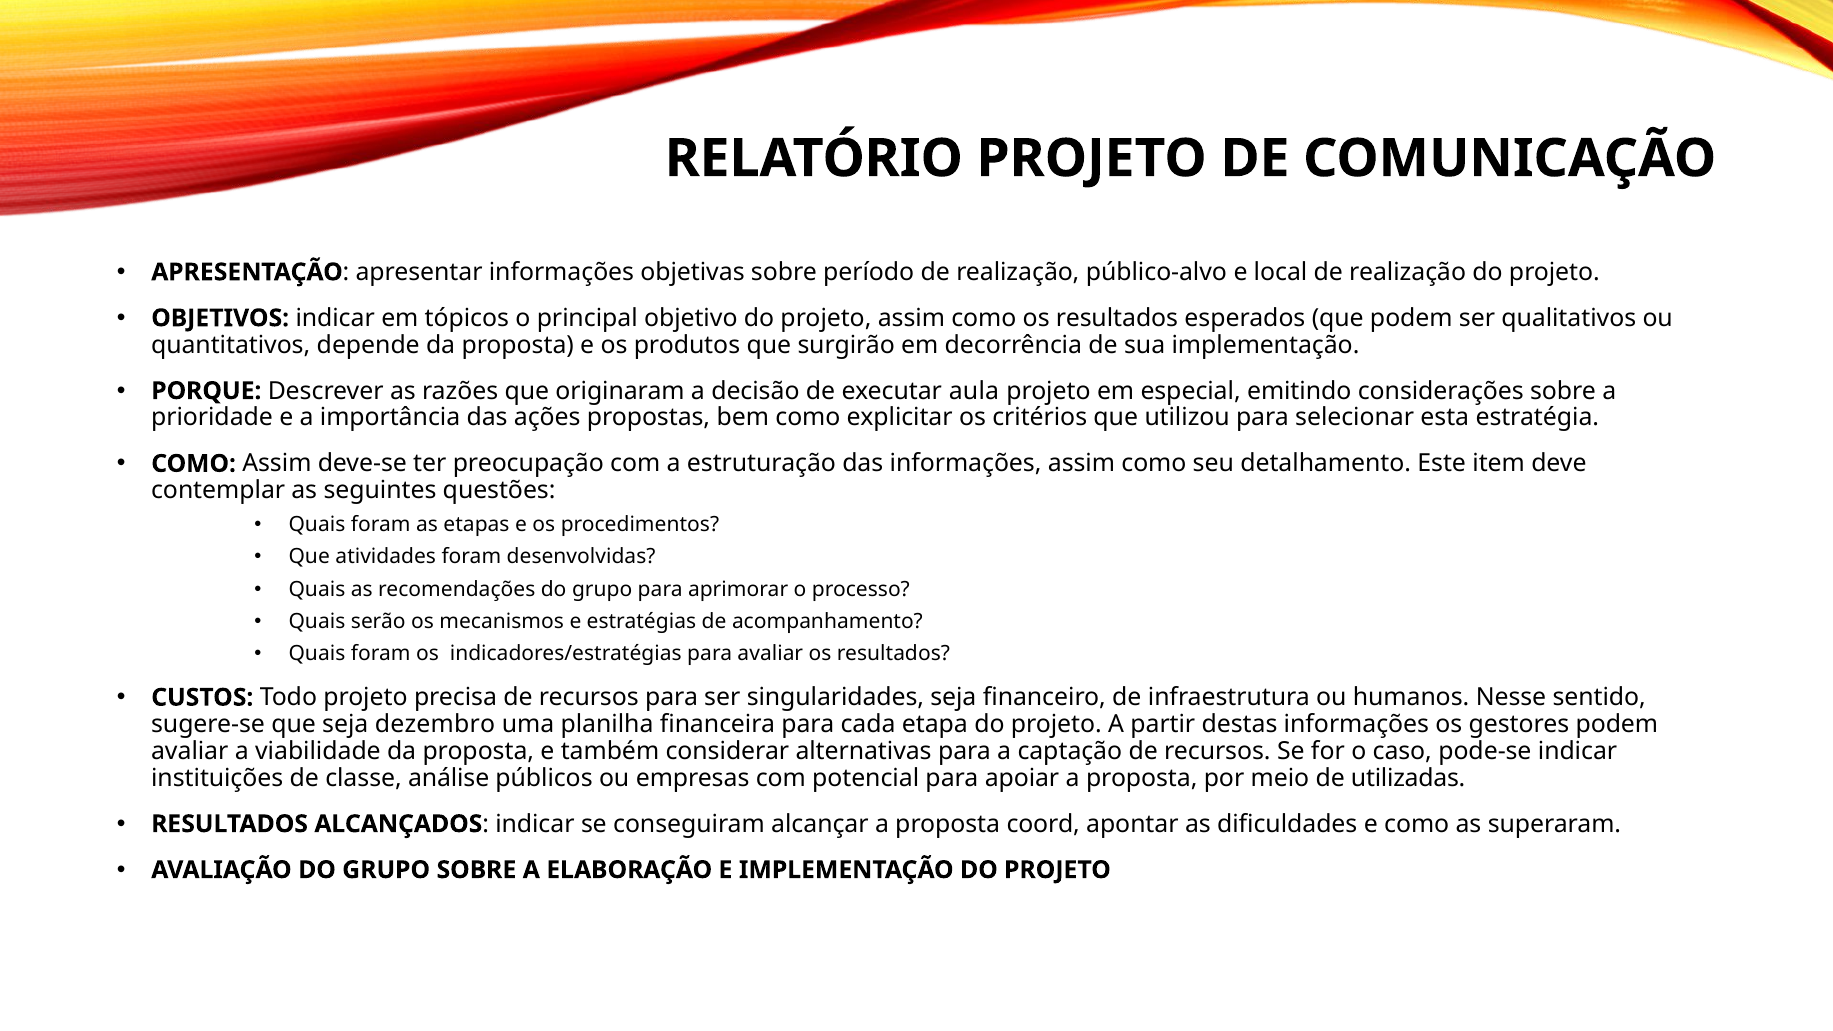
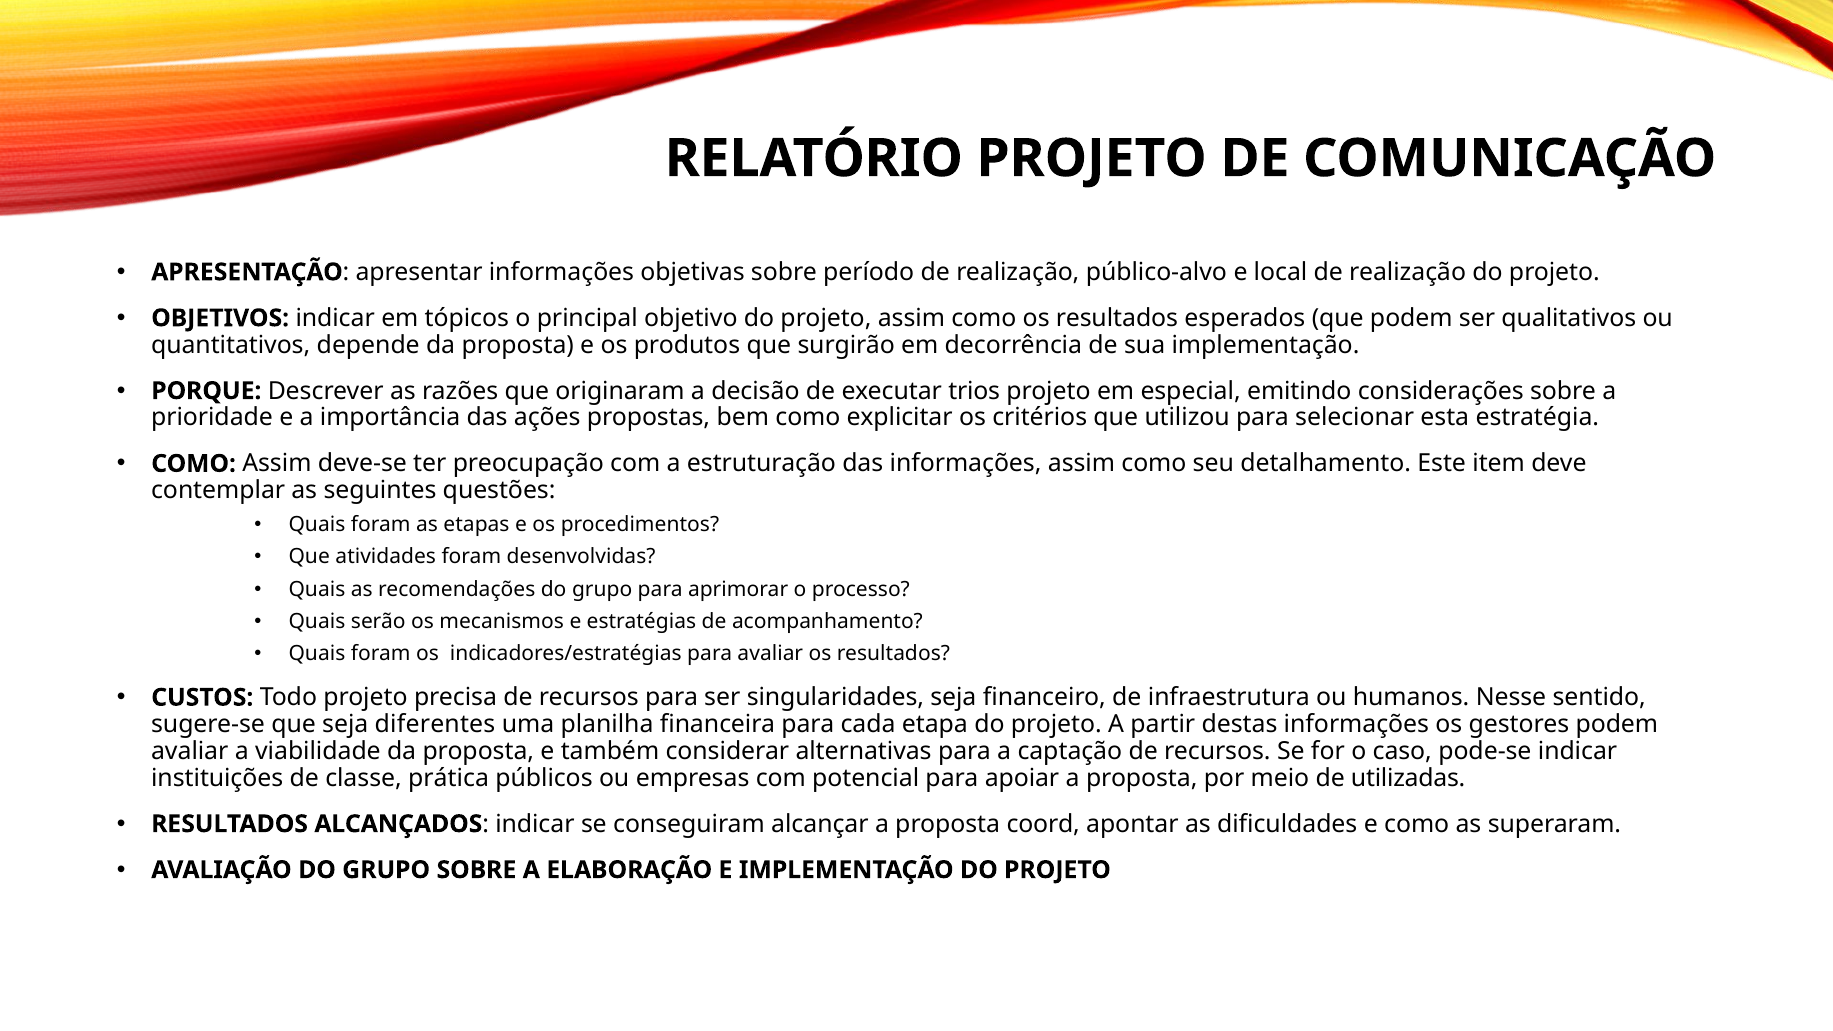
aula: aula -> trios (974, 391)
dezembro: dezembro -> diferentes (435, 724)
análise: análise -> prática (449, 778)
